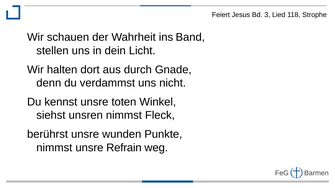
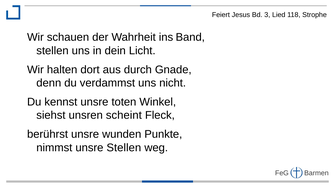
unsren nimmst: nimmst -> scheint (124, 116)
unsre Refrain: Refrain -> Stellen (124, 148)
